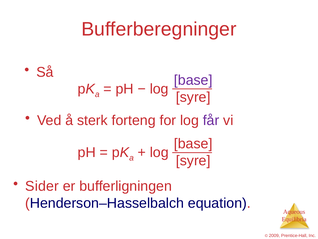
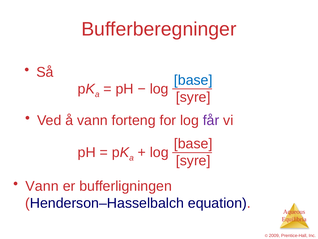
base colour: purple -> blue (193, 80)
å sterk: sterk -> vann (92, 120)
Sider: Sider -> Vann (42, 186)
